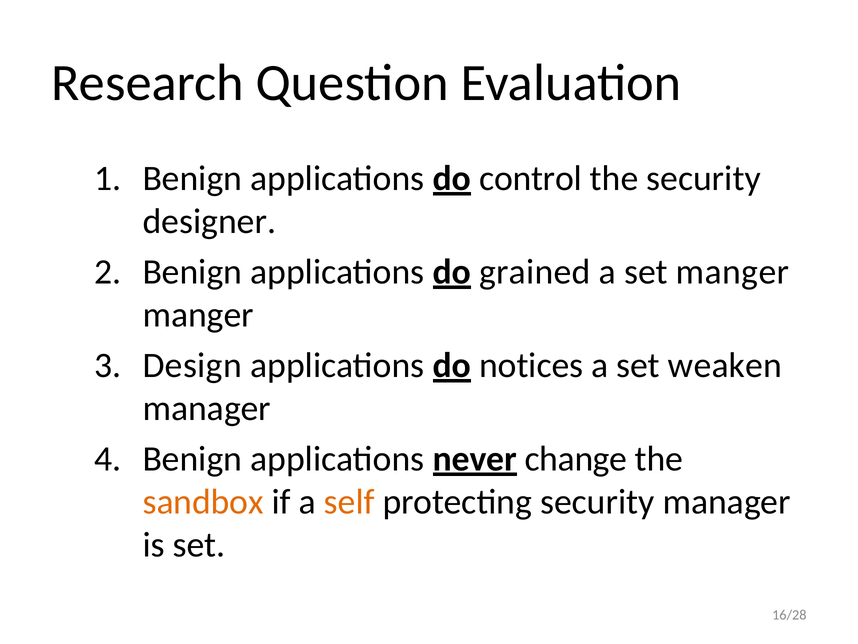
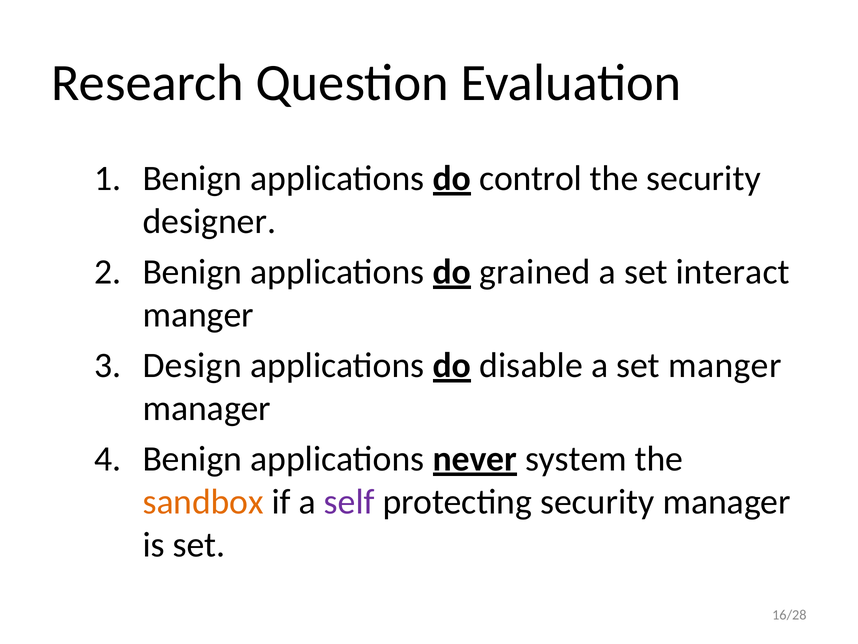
set manger: manger -> interact (733, 272)
notices: notices -> disable (531, 365)
set weaken: weaken -> manger (725, 365)
change: change -> system (576, 459)
self colour: orange -> purple (349, 502)
